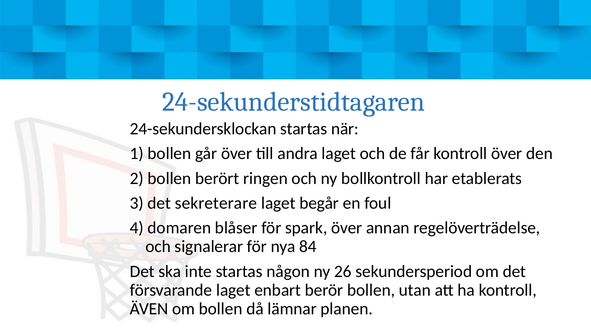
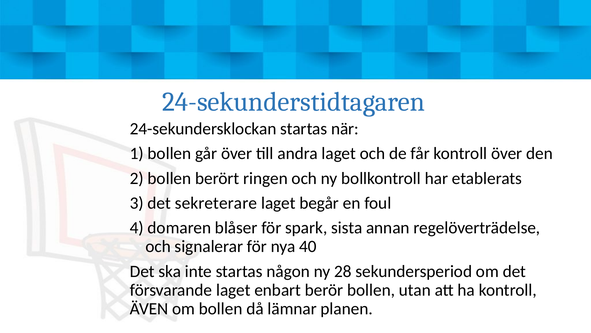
spark över: över -> sista (347, 228)
84: 84 -> 40 (308, 246)
26: 26 -> 28 (343, 271)
